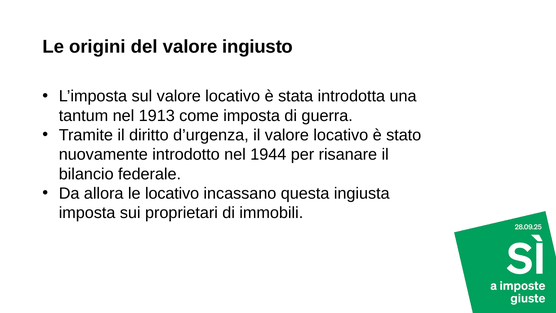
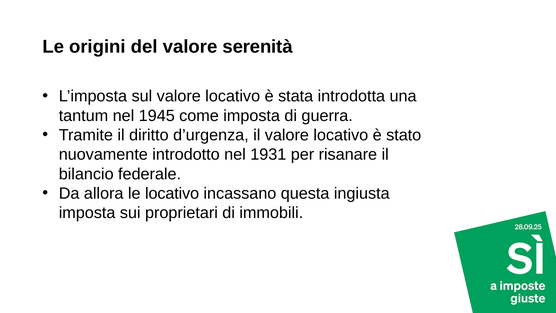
ingiusto: ingiusto -> serenità (258, 47)
1913: 1913 -> 1945 (157, 116)
1944: 1944 -> 1931 (268, 154)
